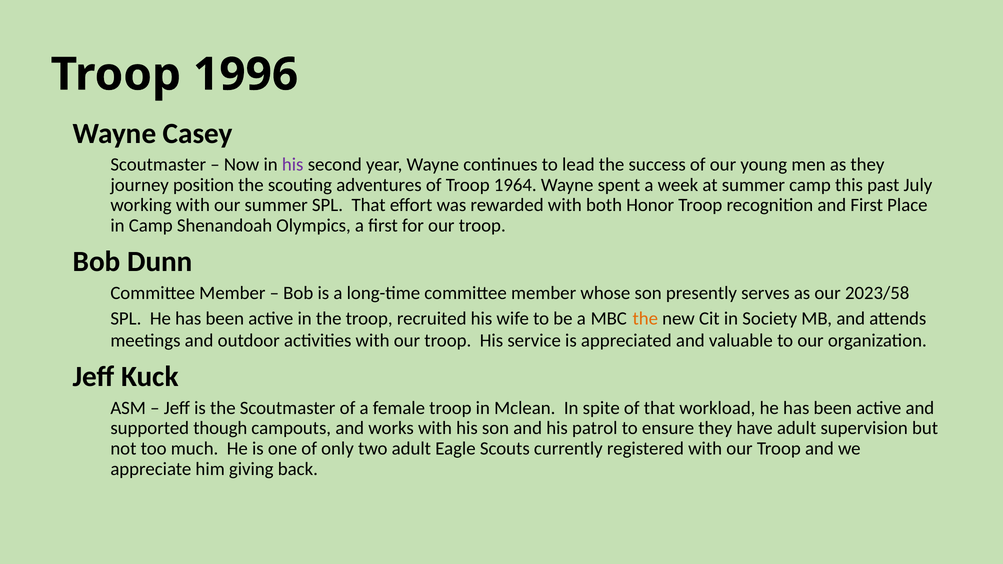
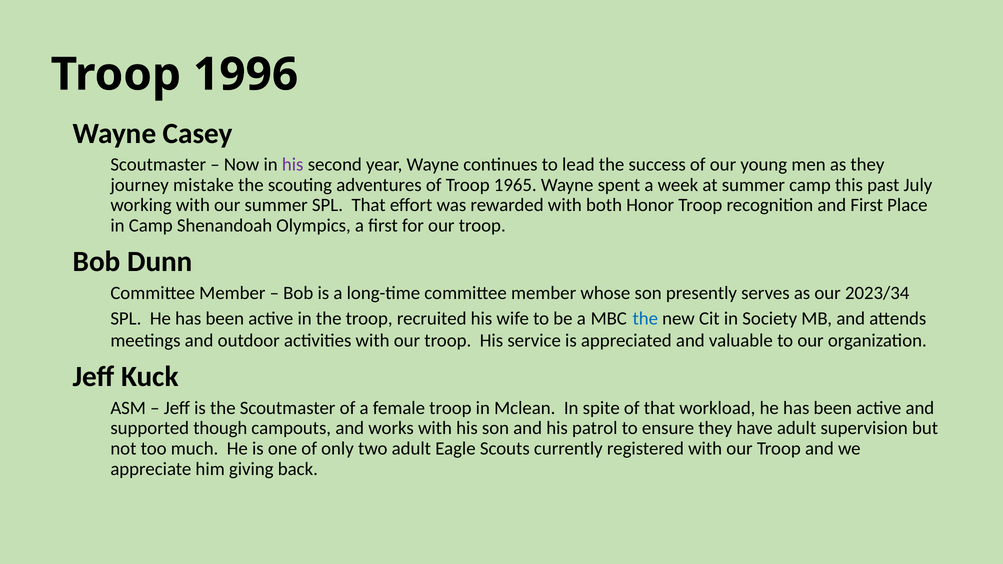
position: position -> mistake (203, 185)
1964: 1964 -> 1965 (515, 185)
2023/58: 2023/58 -> 2023/34 (877, 293)
the colour: orange -> blue (645, 319)
